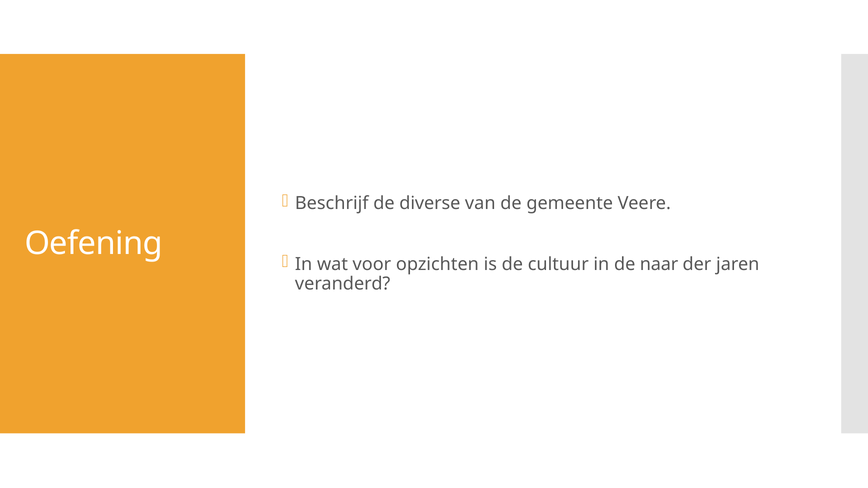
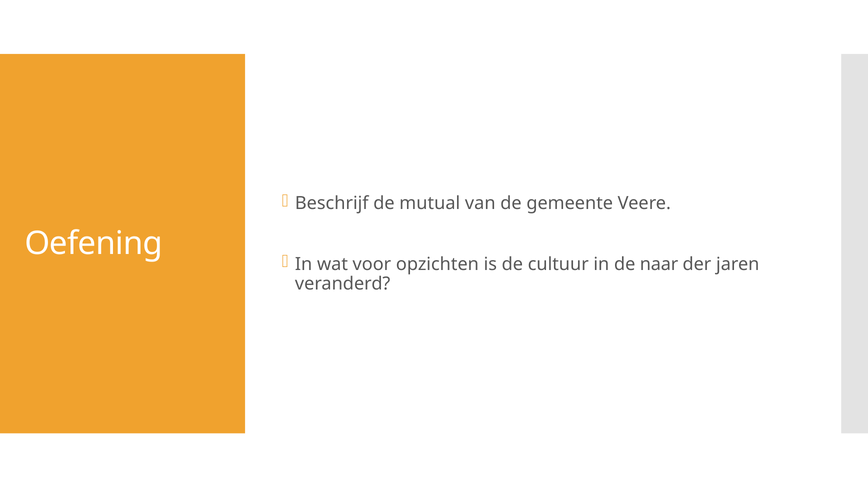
diverse: diverse -> mutual (430, 204)
